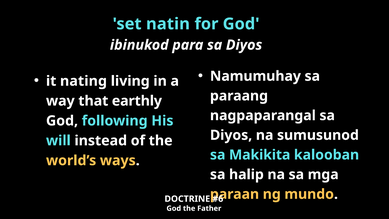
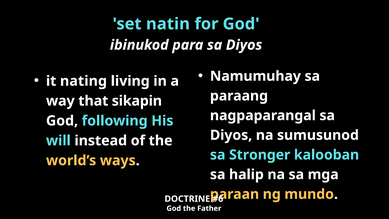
earthly: earthly -> sikapin (137, 101)
Makikita: Makikita -> Stronger (260, 155)
